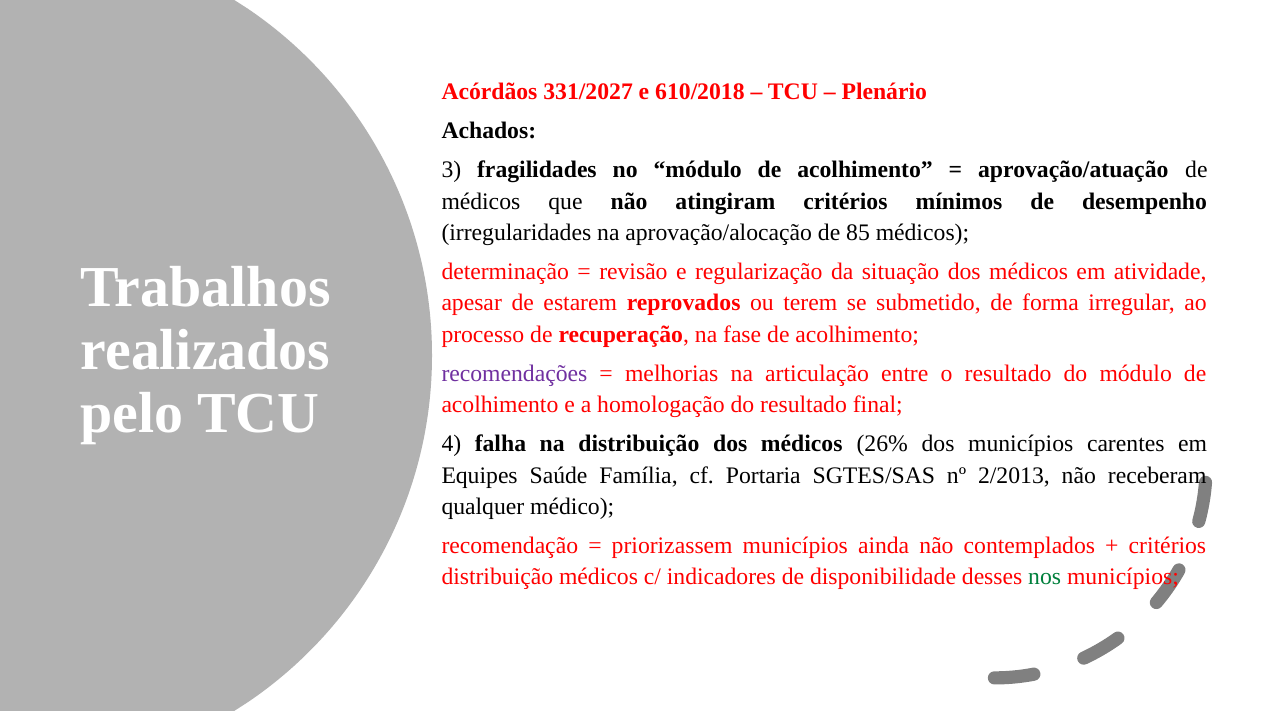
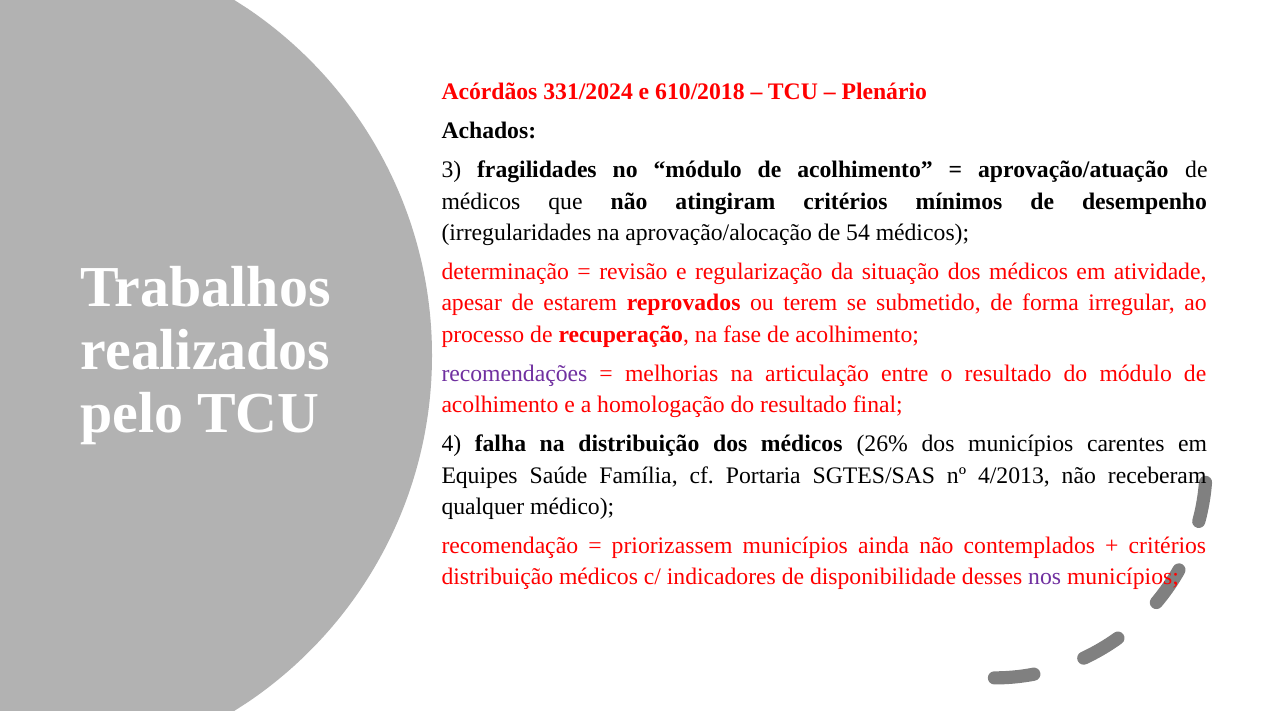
331/2027: 331/2027 -> 331/2024 (588, 92)
85: 85 -> 54 (858, 233)
2/2013: 2/2013 -> 4/2013 (1014, 475)
nos colour: green -> purple (1045, 577)
